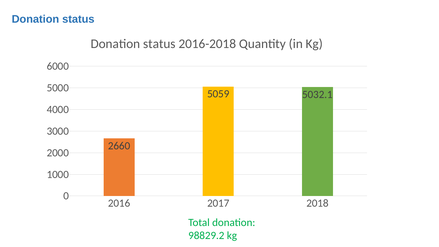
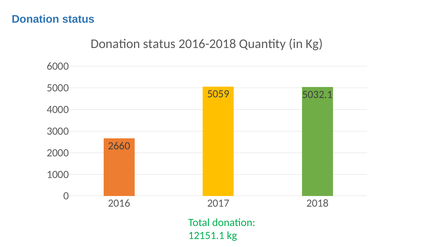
98829.2: 98829.2 -> 12151.1 (206, 236)
